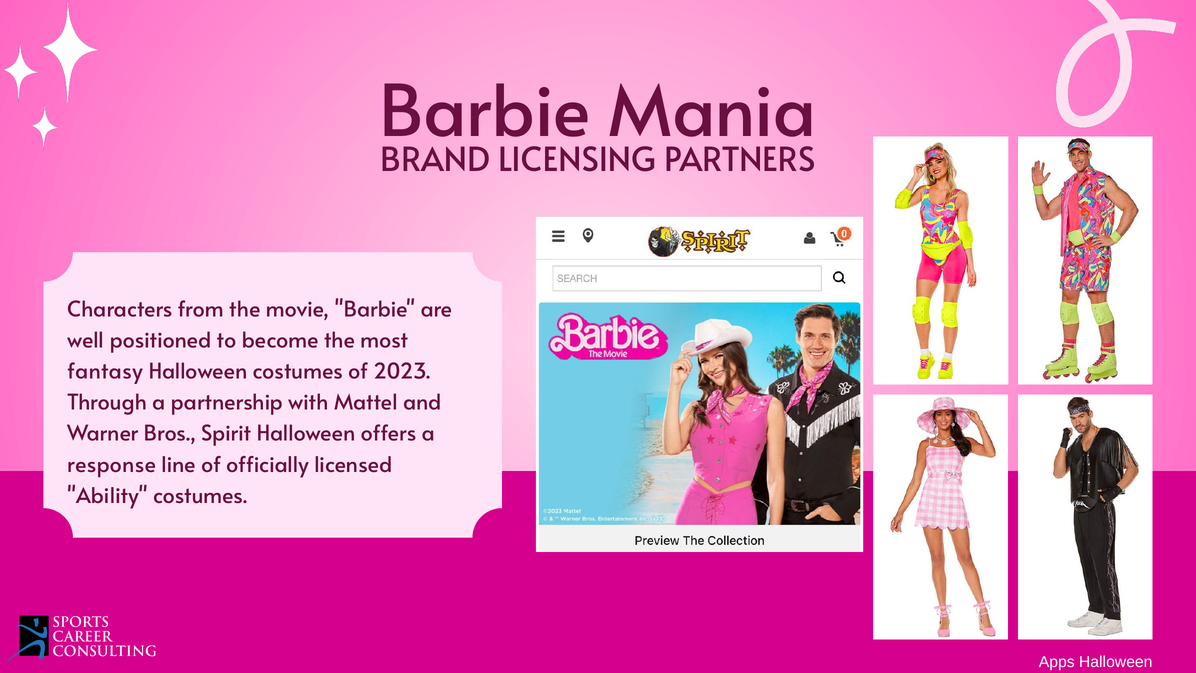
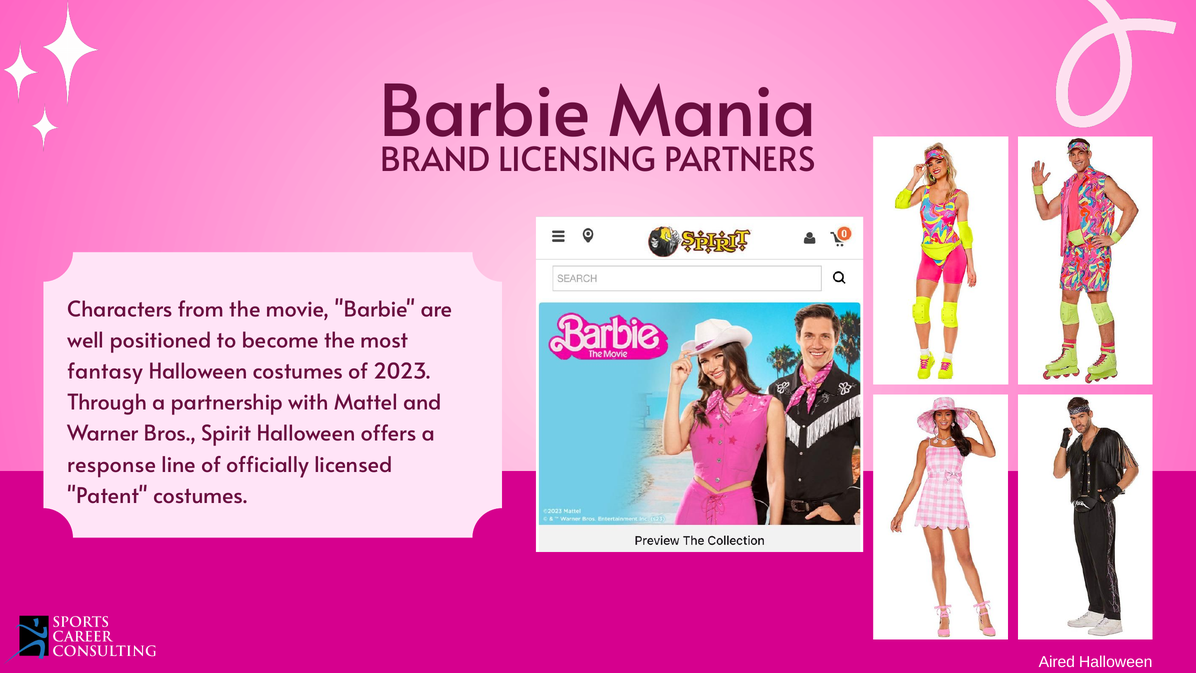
Ability: Ability -> Patent (108, 496)
Apps: Apps -> Aired (1057, 662)
